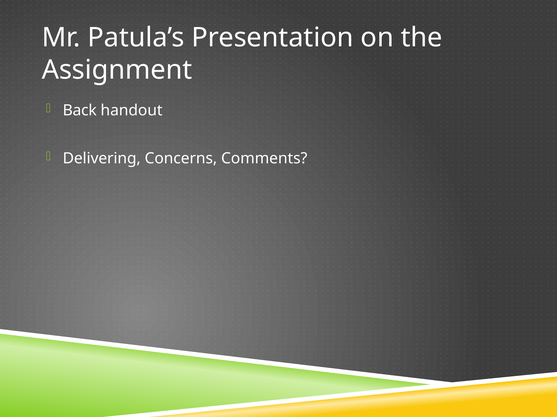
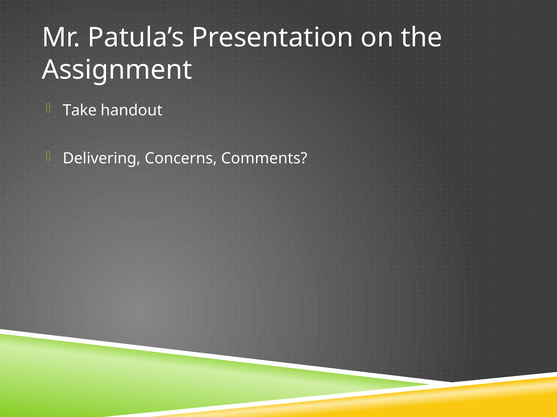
Back: Back -> Take (80, 111)
